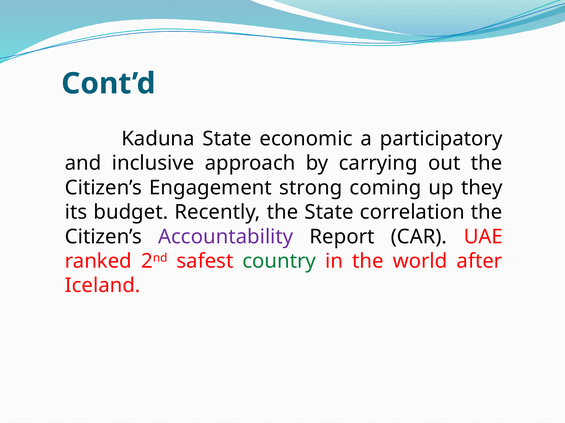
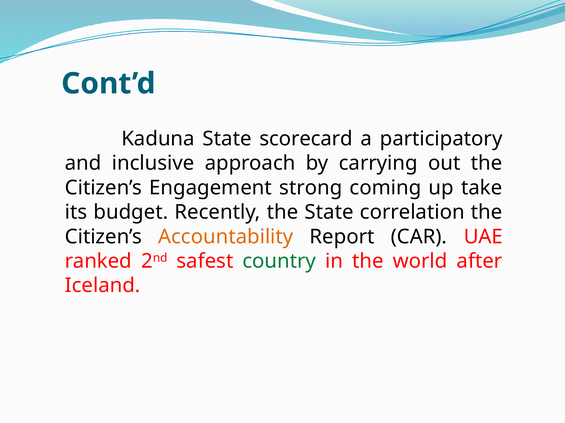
economic: economic -> scorecard (306, 139)
they: they -> take (482, 188)
Accountability colour: purple -> orange (226, 237)
